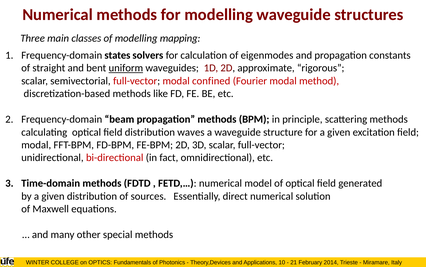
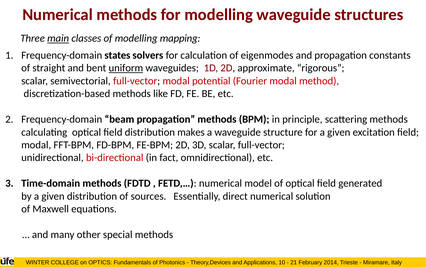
main underline: none -> present (58, 38)
confined: confined -> potential (211, 81)
waves: waves -> makes (191, 132)
